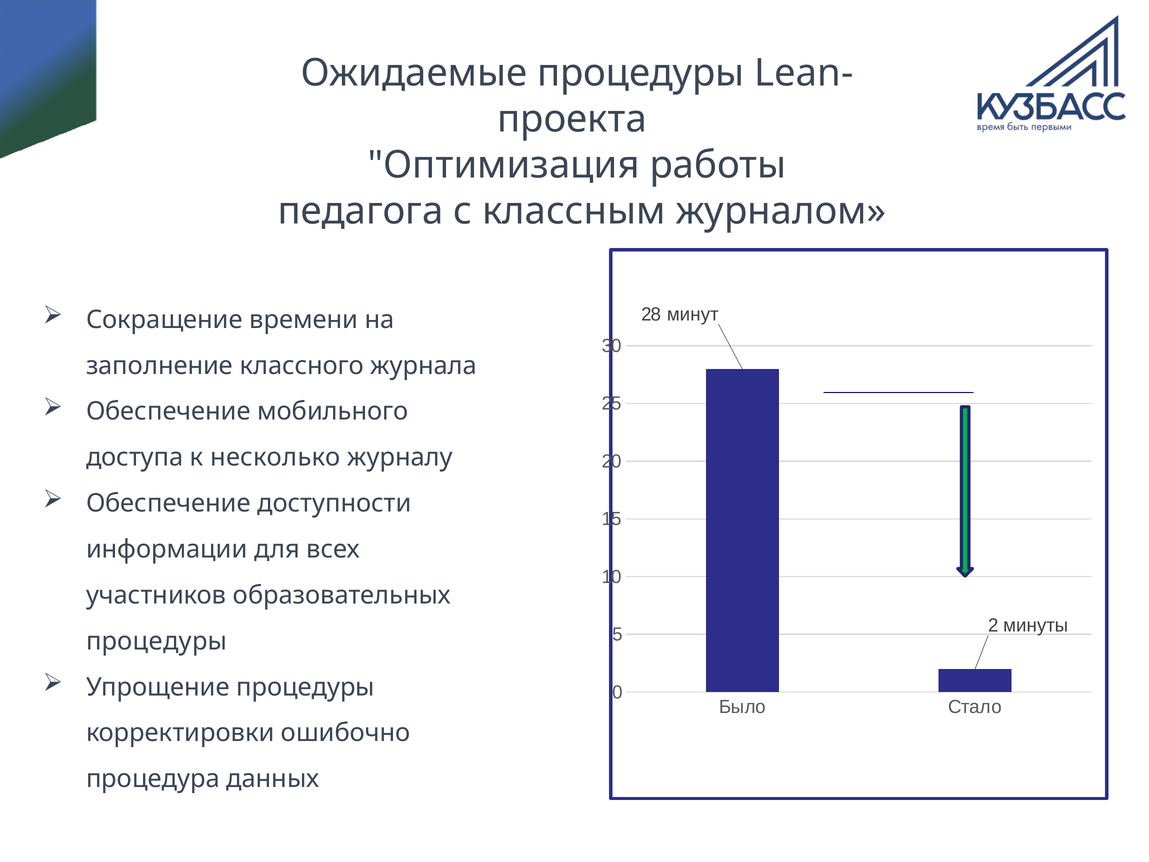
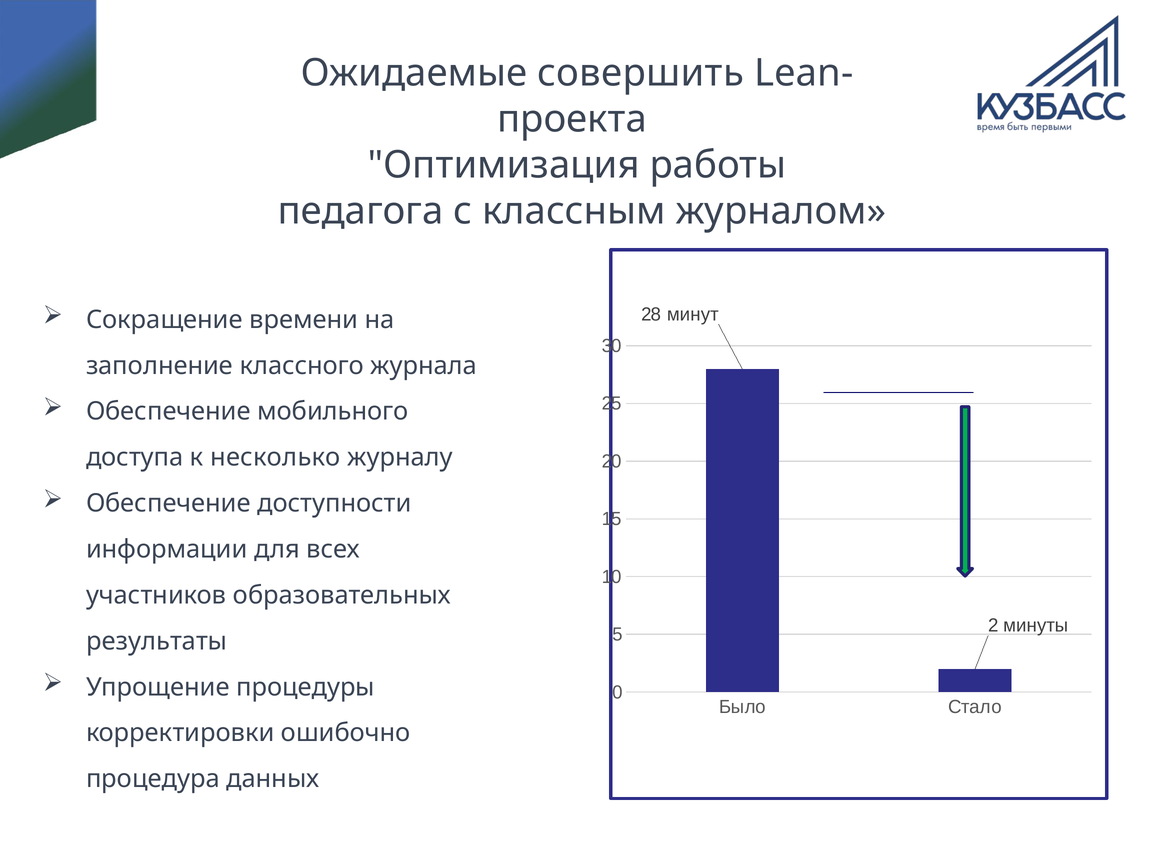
Ожидаемые процедуры: процедуры -> совершить (641, 73)
процедуры: процедуры -> результаты (157, 641)
